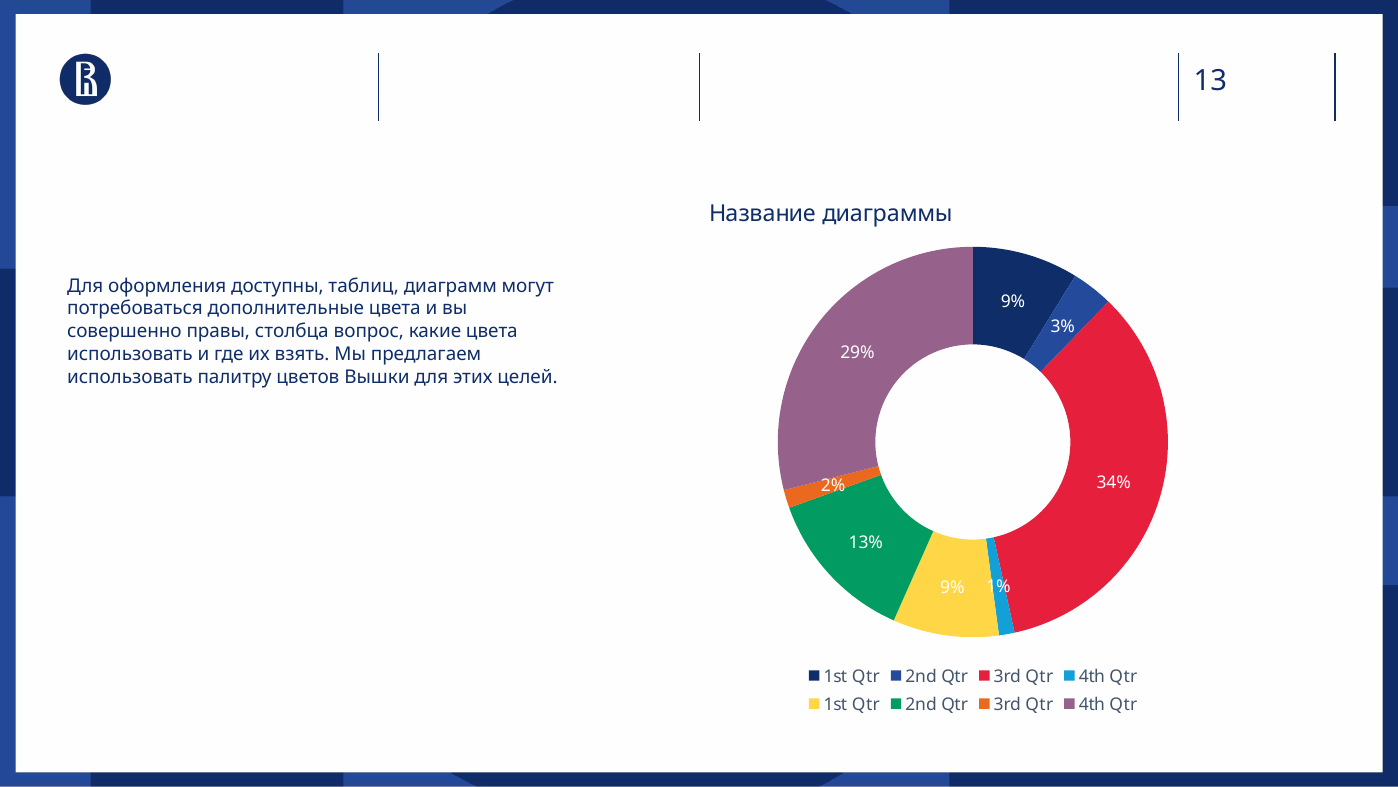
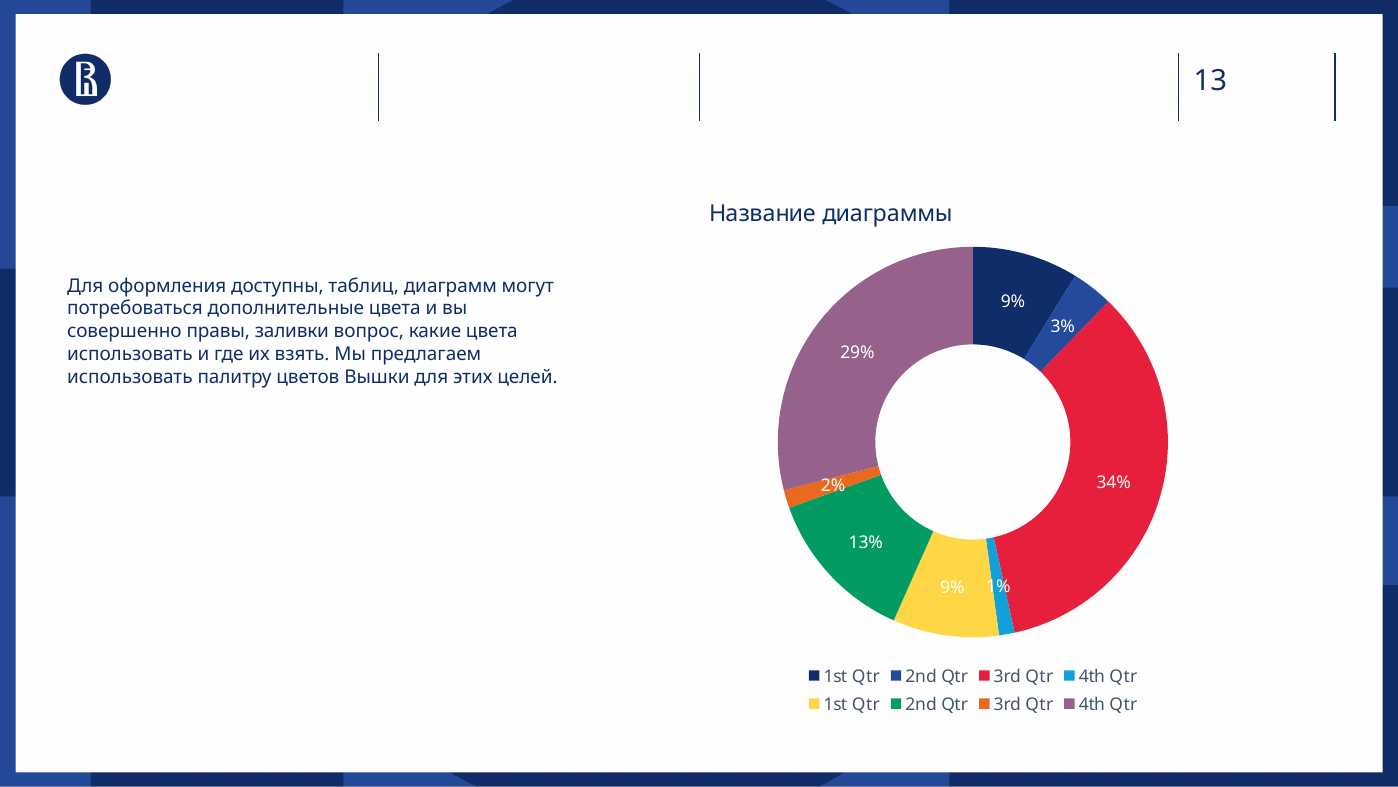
столбца: столбца -> заливки (292, 331)
